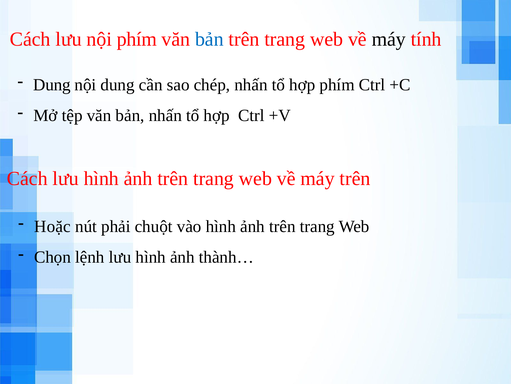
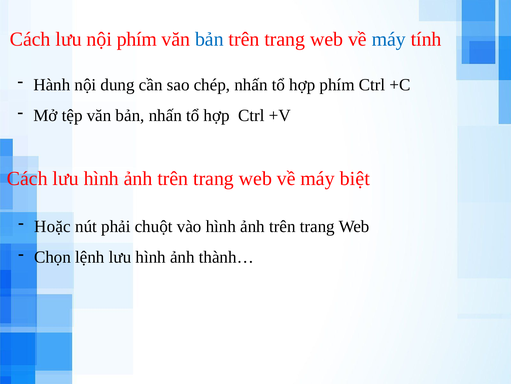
máy colour: black -> blue (389, 39)
Dung: Dung -> Hành (52, 85)
máy trên: trên -> biệt (355, 178)
